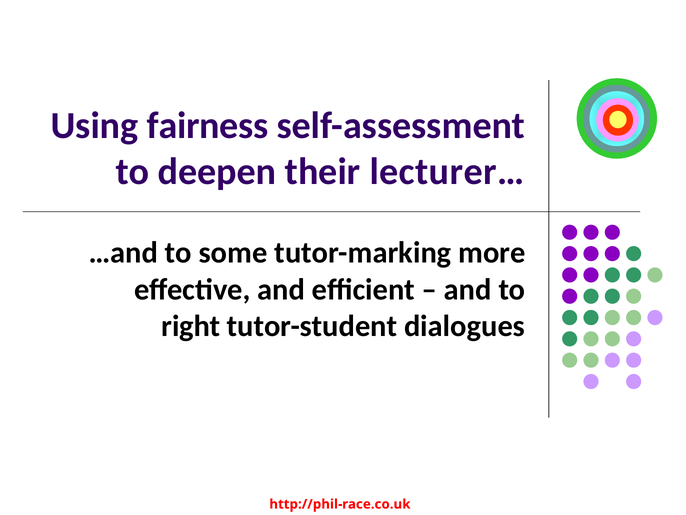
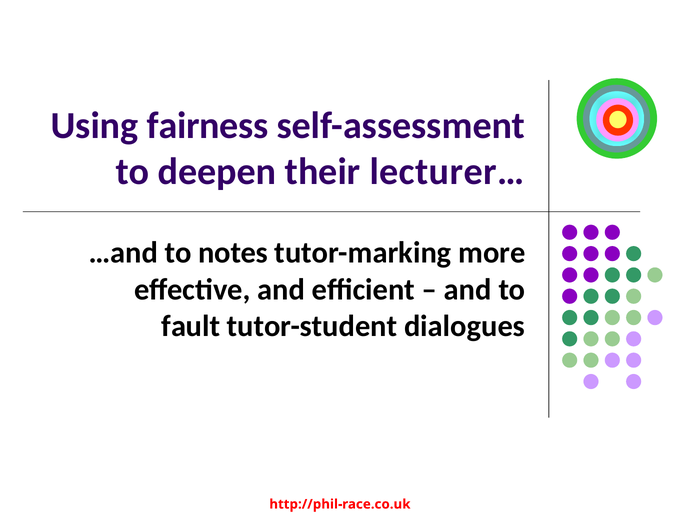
some: some -> notes (233, 253)
right: right -> fault (191, 326)
